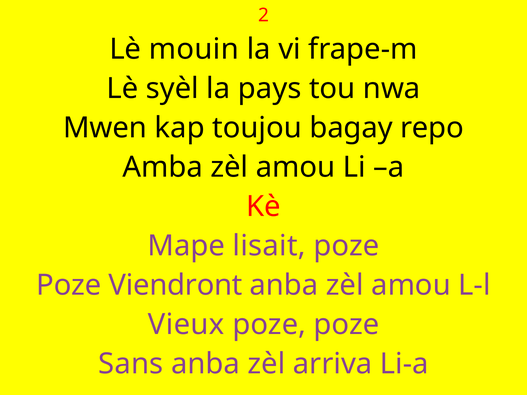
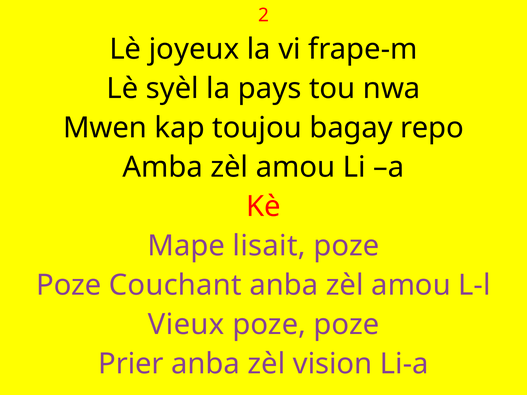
mouin: mouin -> joyeux (194, 49)
Viendront: Viendront -> Couchant (175, 285)
Sans: Sans -> Prier (131, 364)
arriva: arriva -> vision (333, 364)
